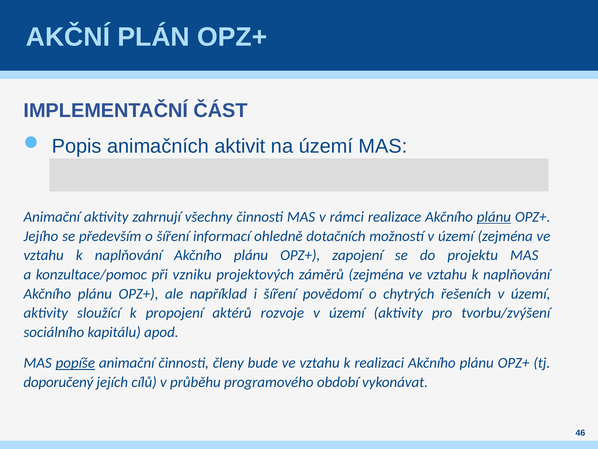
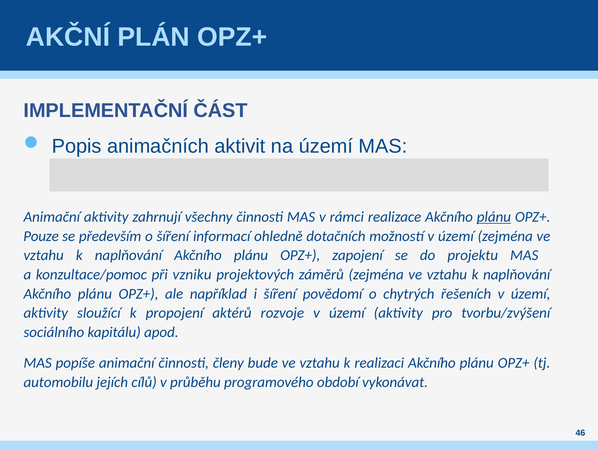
Jejího: Jejího -> Pouze (41, 236)
popíše underline: present -> none (75, 363)
doporučený: doporučený -> automobilu (58, 382)
